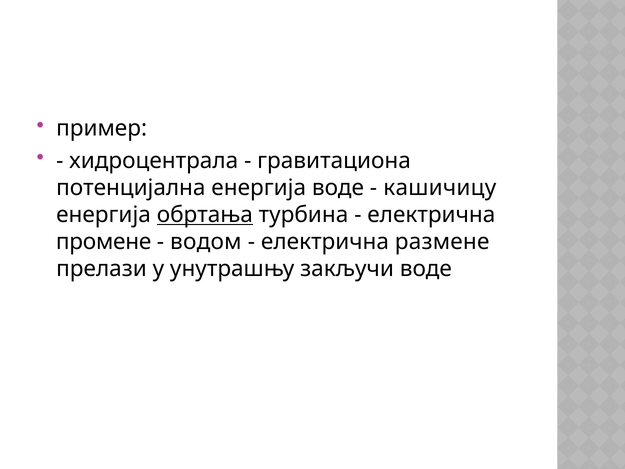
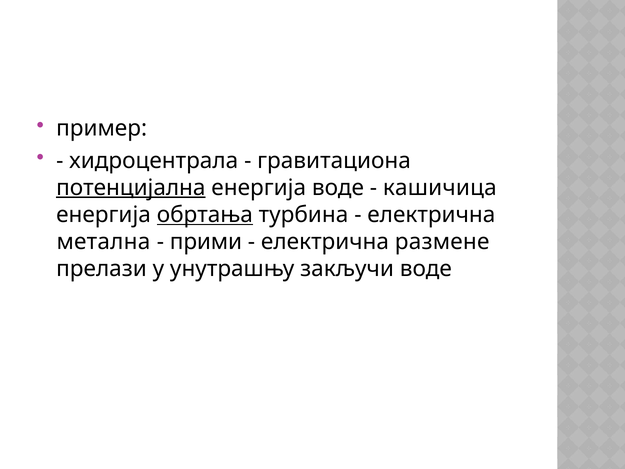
потенцијална underline: none -> present (131, 188)
кашичицу: кашичицу -> кашичица (440, 188)
промене: промене -> метална (103, 242)
водом: водом -> прими (206, 242)
